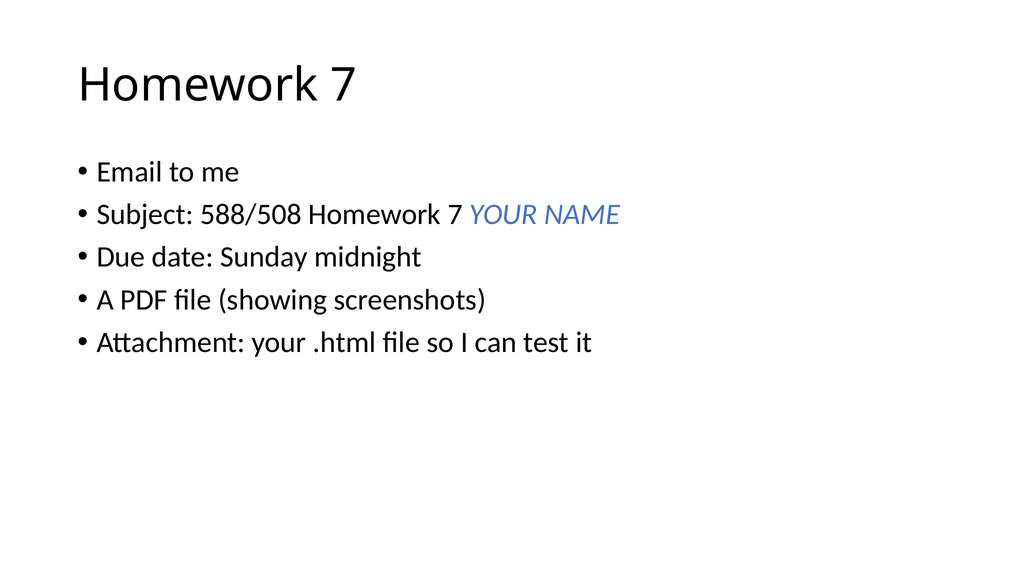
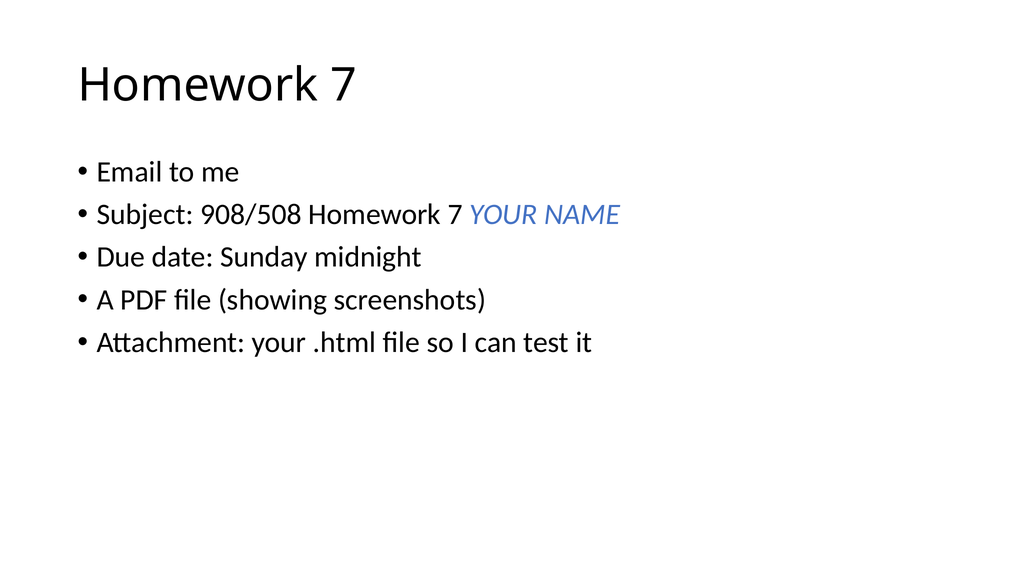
588/508: 588/508 -> 908/508 (251, 215)
